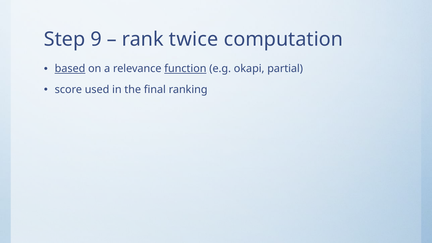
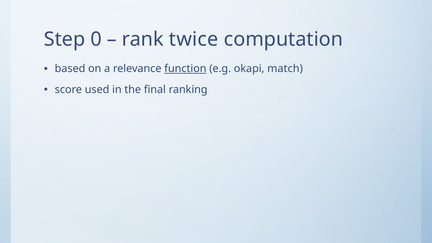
9: 9 -> 0 (96, 39)
based underline: present -> none (70, 69)
partial: partial -> match (285, 69)
